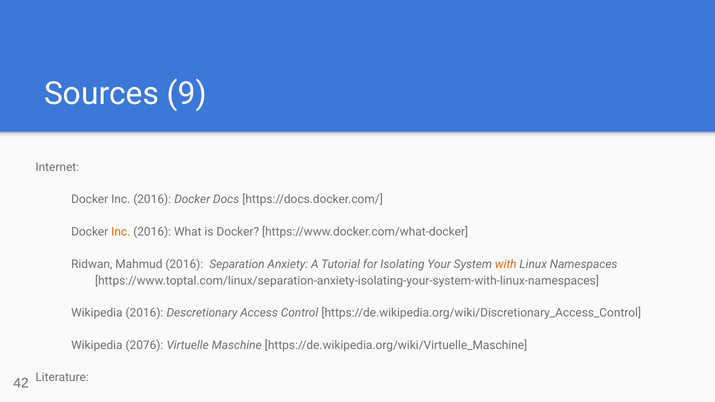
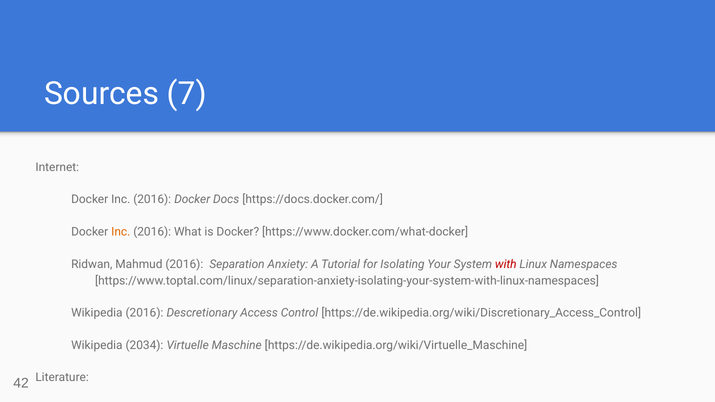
9: 9 -> 7 (187, 94)
with colour: orange -> red (506, 264)
2076: 2076 -> 2034 (144, 345)
